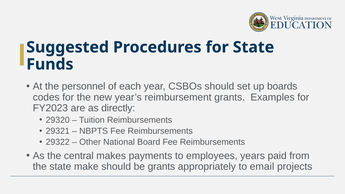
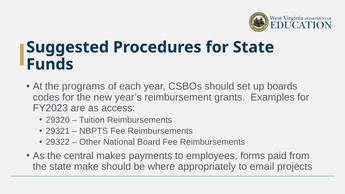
personnel: personnel -> programs (83, 86)
directly: directly -> access (118, 108)
years: years -> forms (253, 156)
be grants: grants -> where (161, 167)
